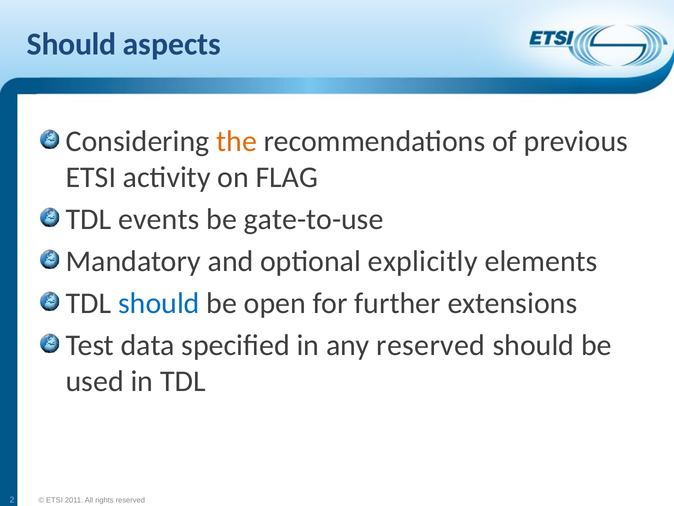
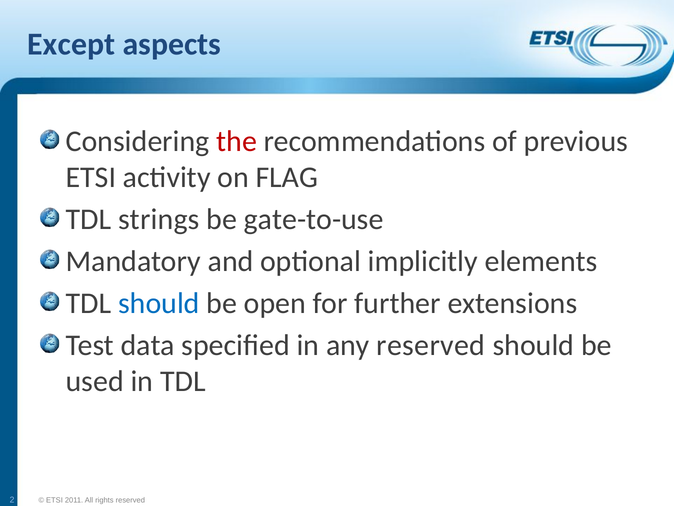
Should: Should -> Except (71, 44)
the colour: orange -> red (237, 141)
events: events -> strings (159, 219)
explicitly: explicitly -> implicitly (423, 261)
